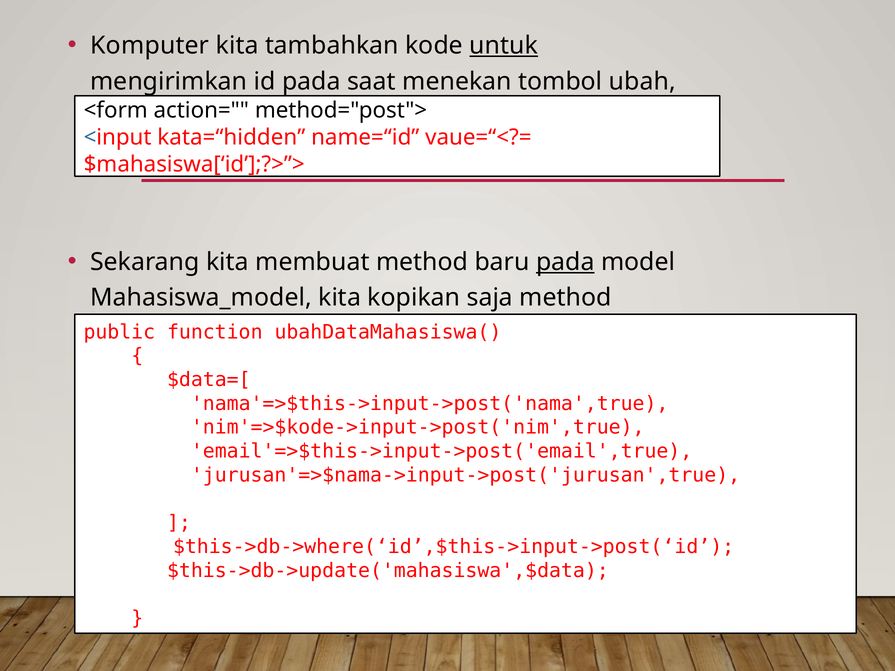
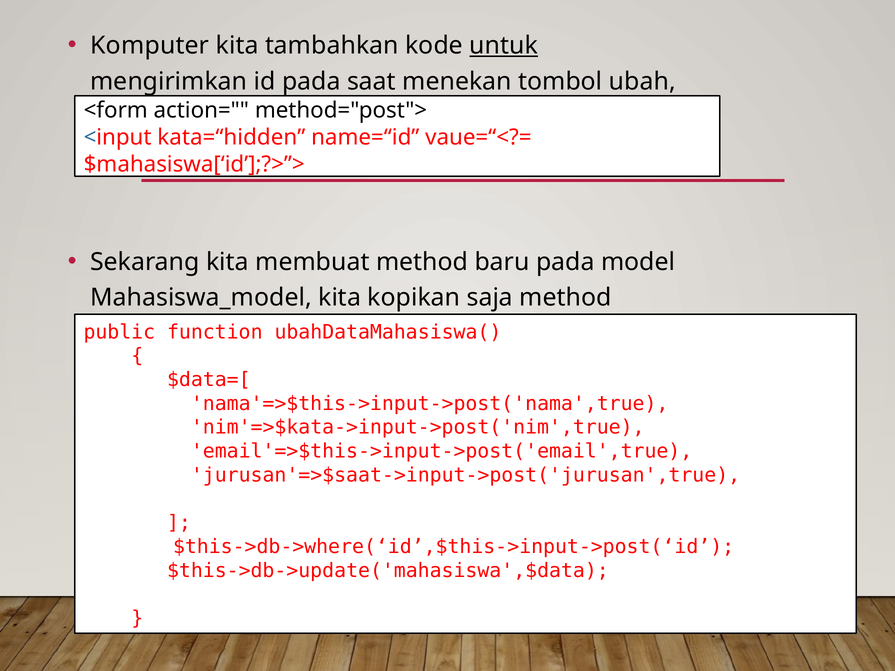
pada underline: present -> none (565, 262)
nim'=>$kode->input->post('nim',true: nim'=>$kode->input->post('nim',true -> nim'=>$kata->input->post('nim',true (418, 428)
jurusan'=>$nama->input->post('jurusan',true: jurusan'=>$nama->input->post('jurusan',true -> jurusan'=>$saat->input->post('jurusan',true (466, 475)
